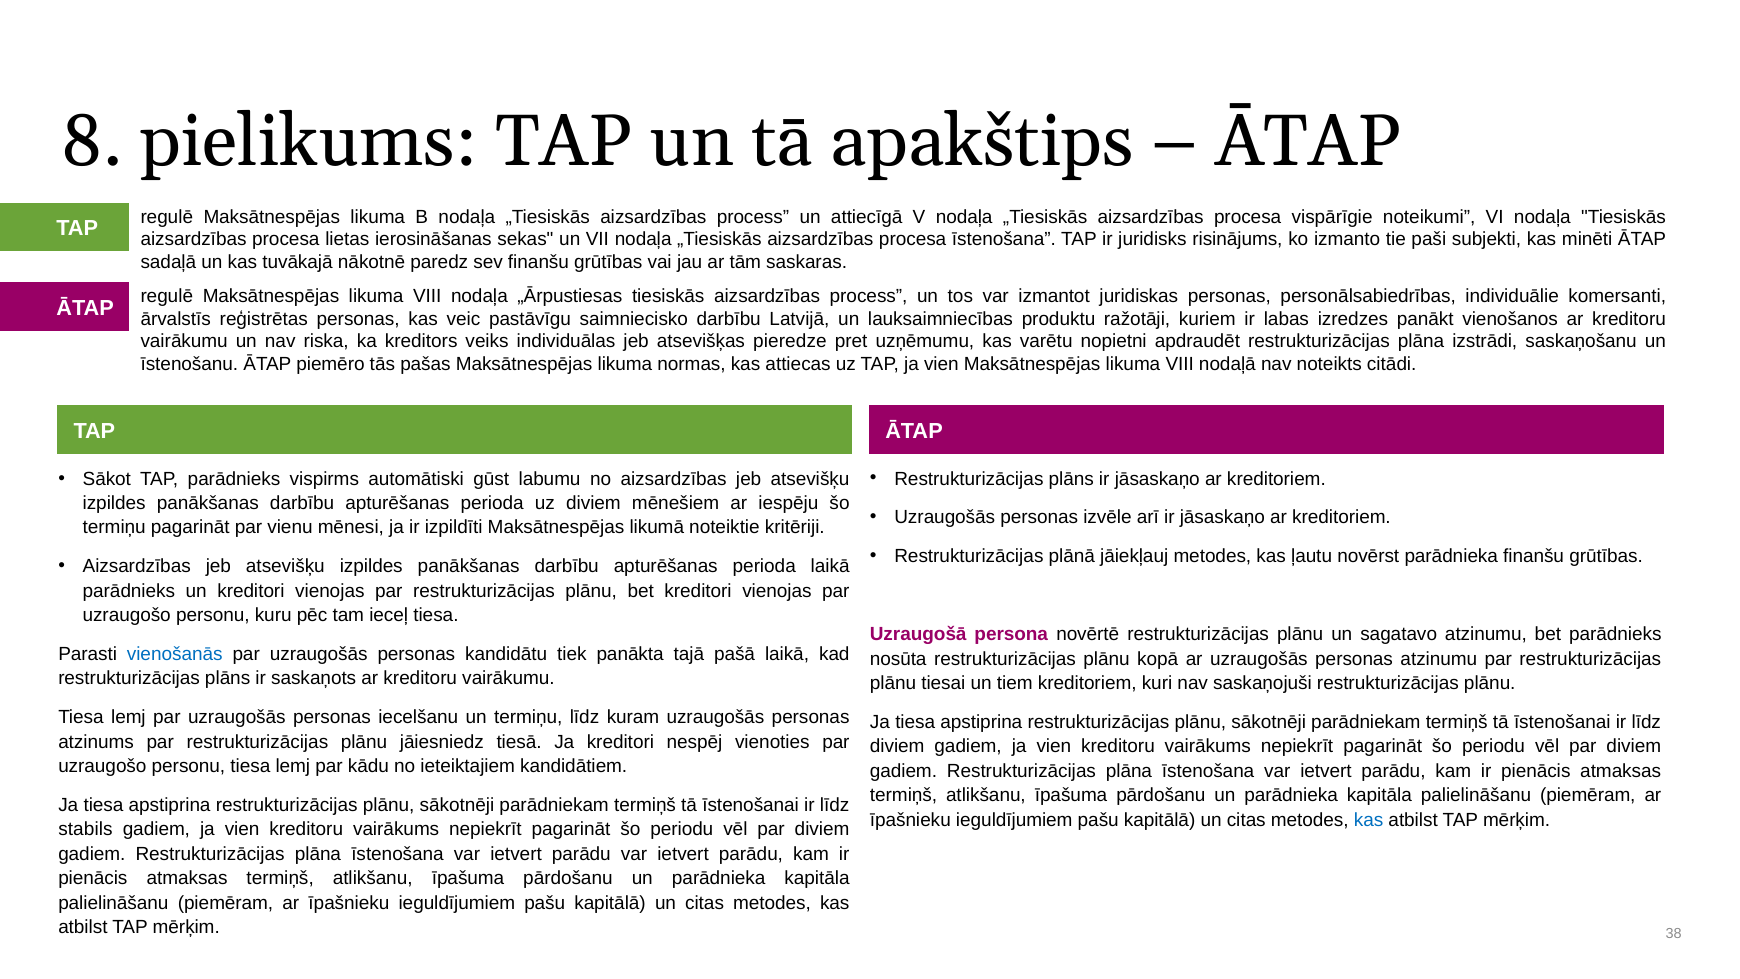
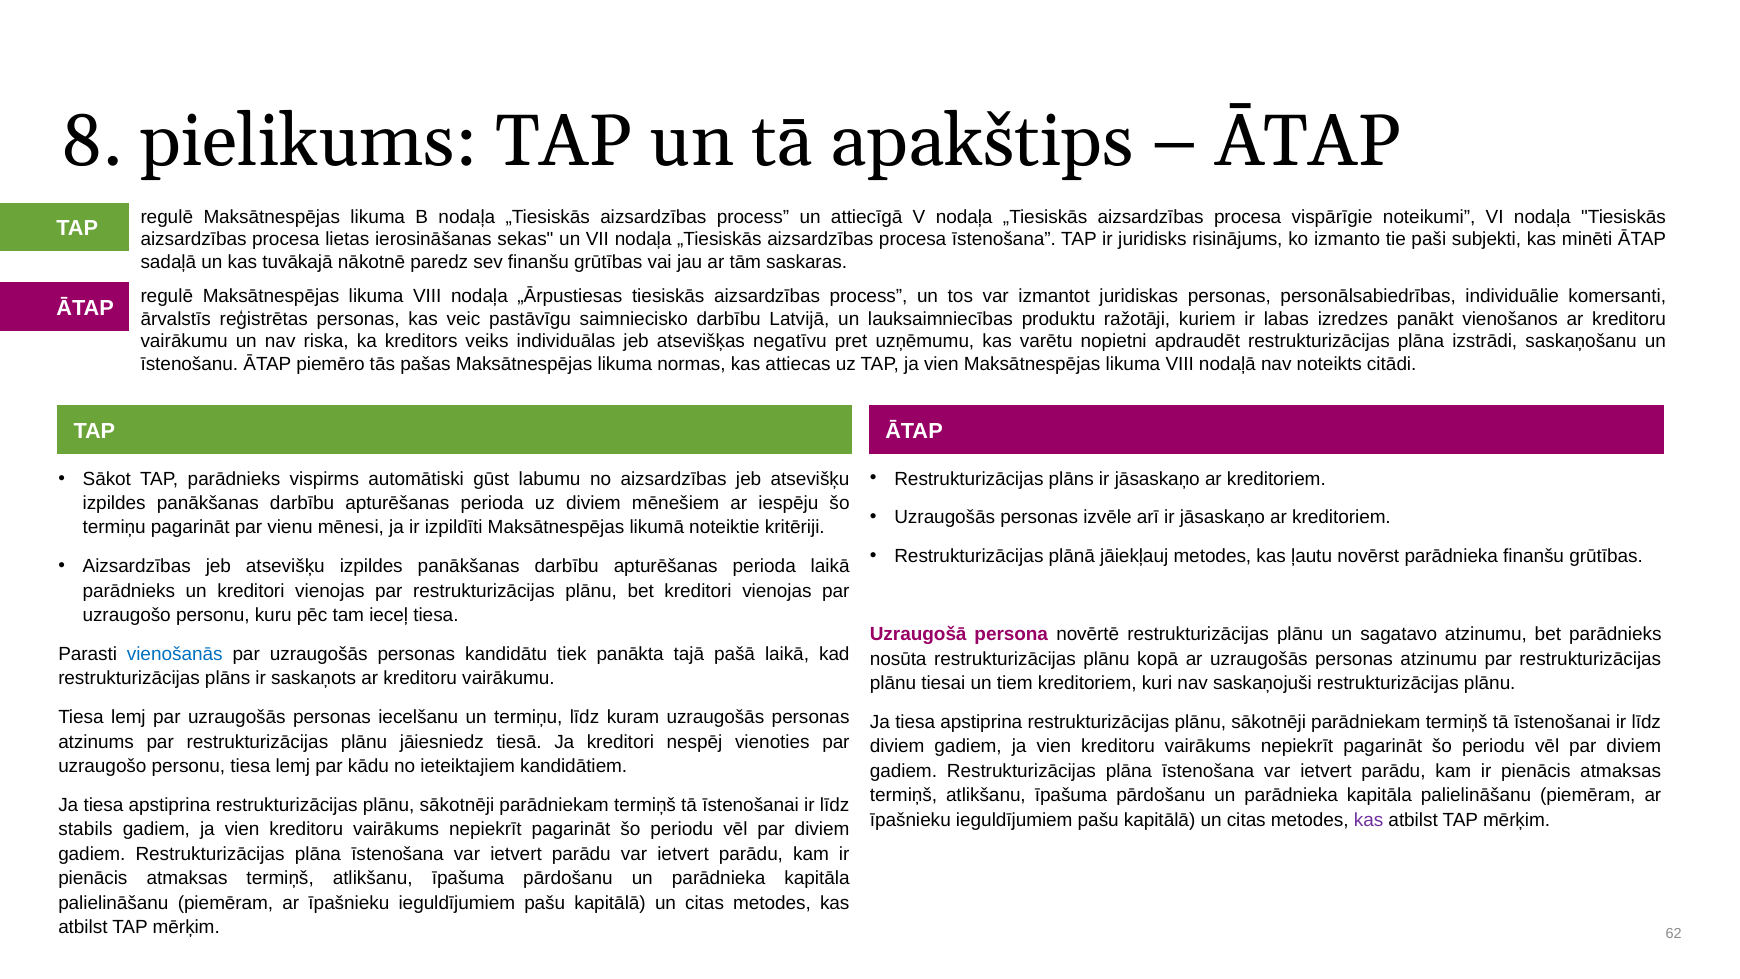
pieredze: pieredze -> negatīvu (790, 342)
kas colour: blue -> purple (1369, 820)
38: 38 -> 62 (1674, 933)
